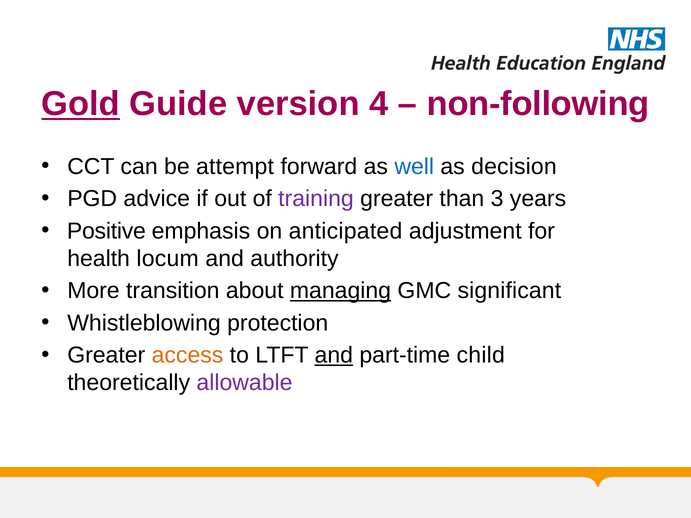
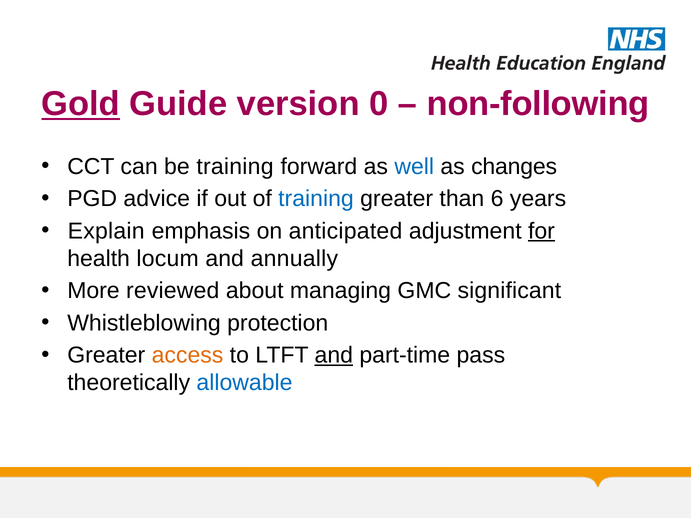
4: 4 -> 0 (379, 104)
be attempt: attempt -> training (235, 167)
decision: decision -> changes (514, 167)
training colour: purple -> blue (316, 199)
3: 3 -> 6 (497, 199)
Positive: Positive -> Explain (106, 231)
for underline: none -> present (541, 231)
authority: authority -> annually (294, 259)
transition: transition -> reviewed (173, 291)
managing underline: present -> none (340, 291)
child: child -> pass (481, 355)
allowable colour: purple -> blue (245, 383)
